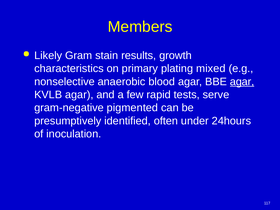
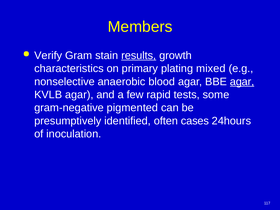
Likely: Likely -> Verify (48, 55)
results underline: none -> present (139, 55)
serve: serve -> some (216, 95)
under: under -> cases (195, 121)
